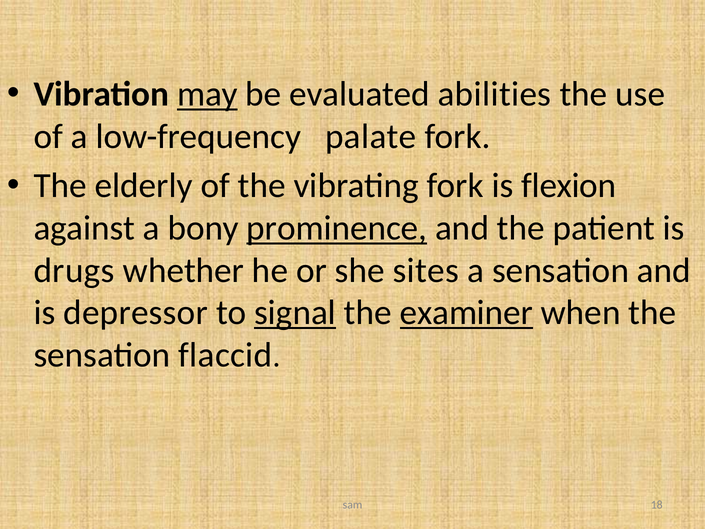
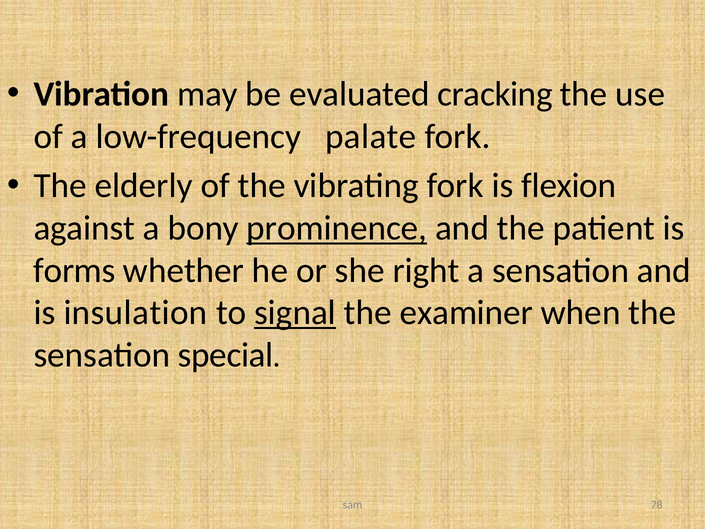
may underline: present -> none (207, 94)
abilities: abilities -> cracking (495, 94)
drugs: drugs -> forms (74, 270)
sites: sites -> right (426, 270)
depressor: depressor -> insulation (136, 313)
examiner underline: present -> none (466, 313)
flaccid: flaccid -> special (226, 355)
18: 18 -> 78 (657, 505)
